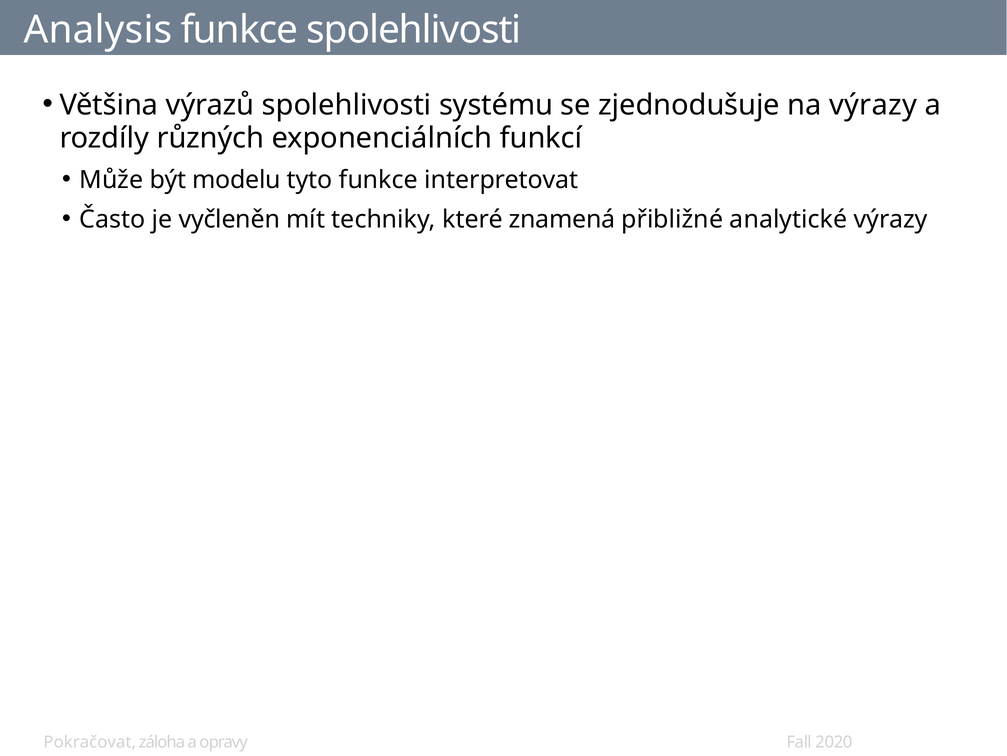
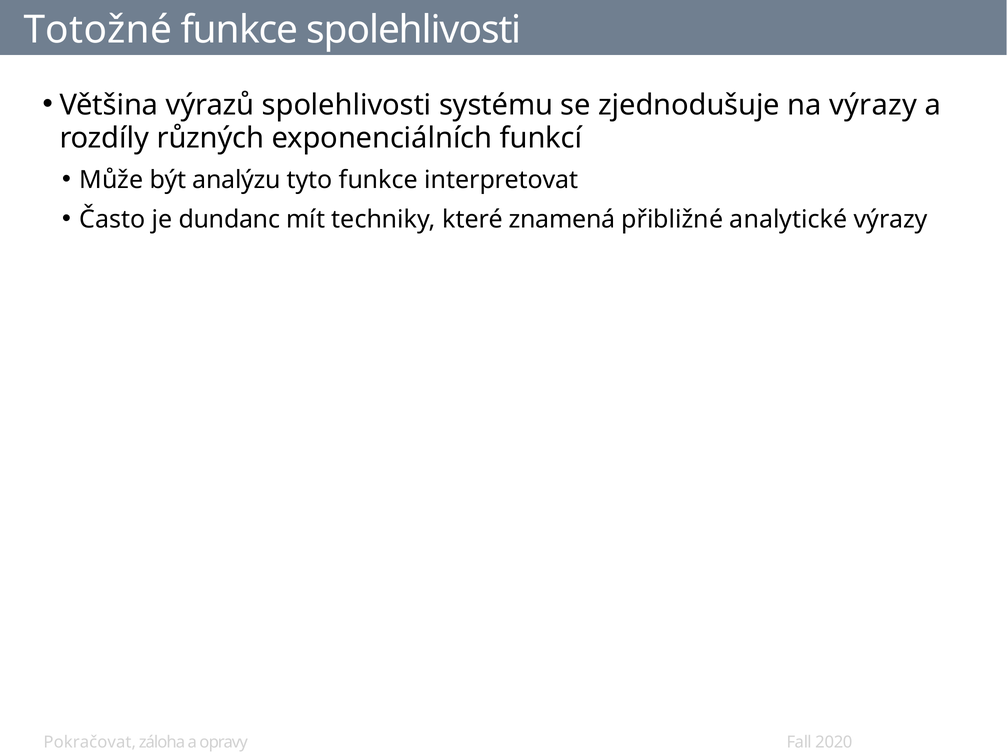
Analysis: Analysis -> Totožné (98, 30)
modelu: modelu -> analýzu (237, 180)
vyčleněn: vyčleněn -> dundanc (229, 220)
